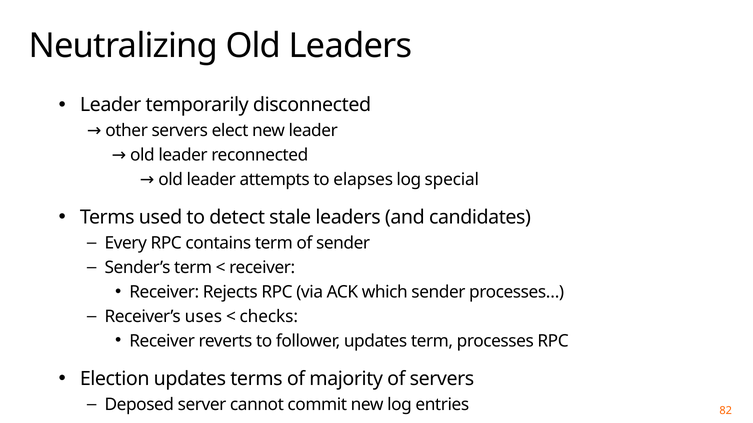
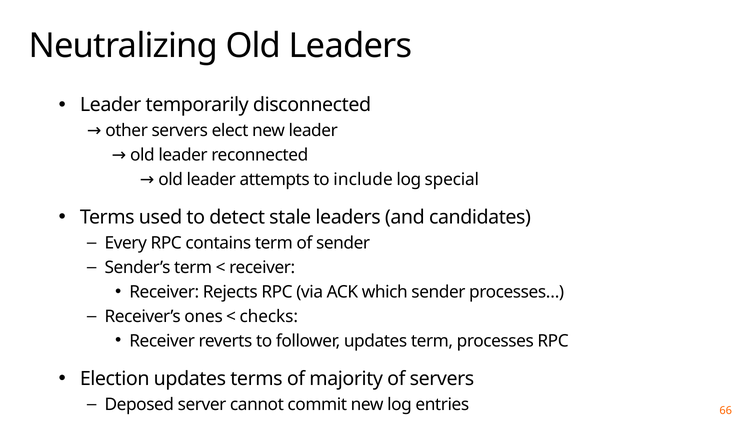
elapses: elapses -> include (363, 180)
uses: uses -> ones (204, 317)
82: 82 -> 66 (726, 411)
